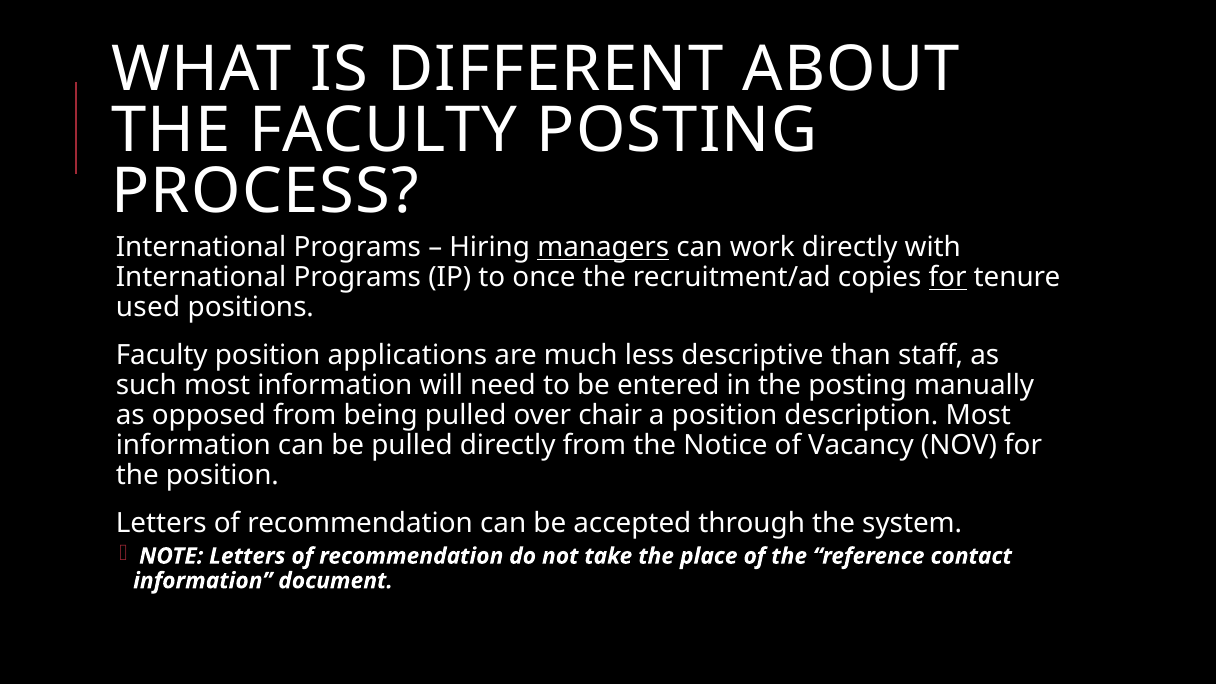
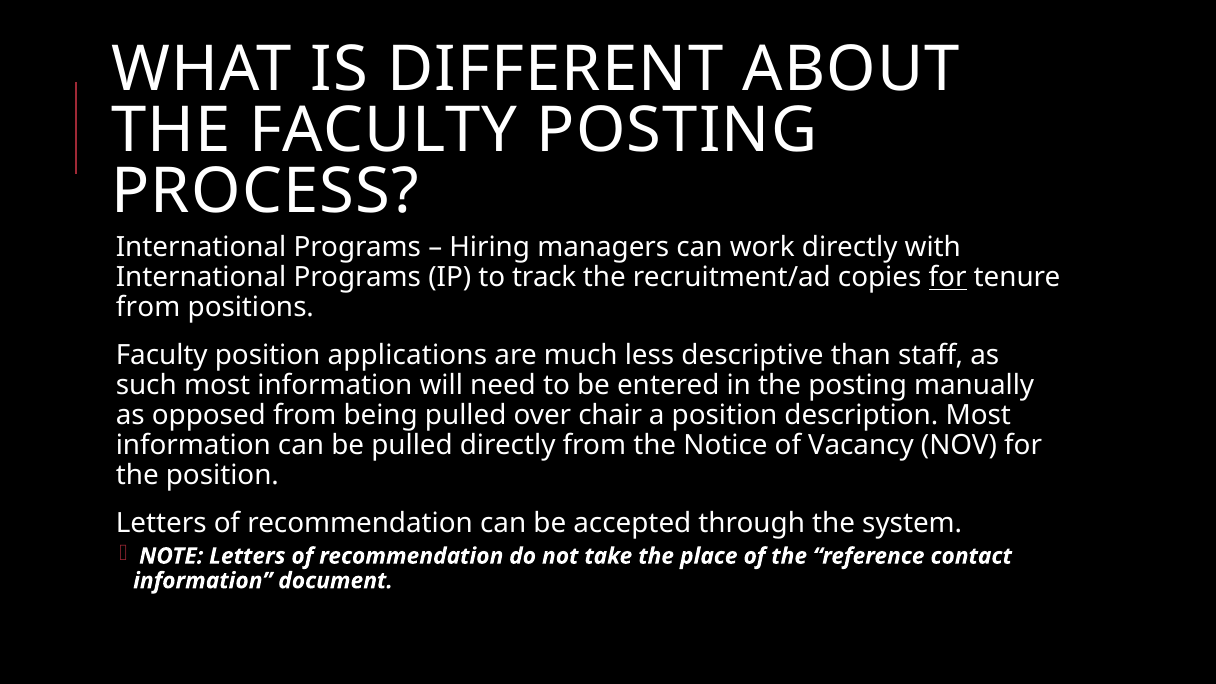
managers underline: present -> none (603, 247)
once: once -> track (544, 278)
used: used -> from (148, 308)
